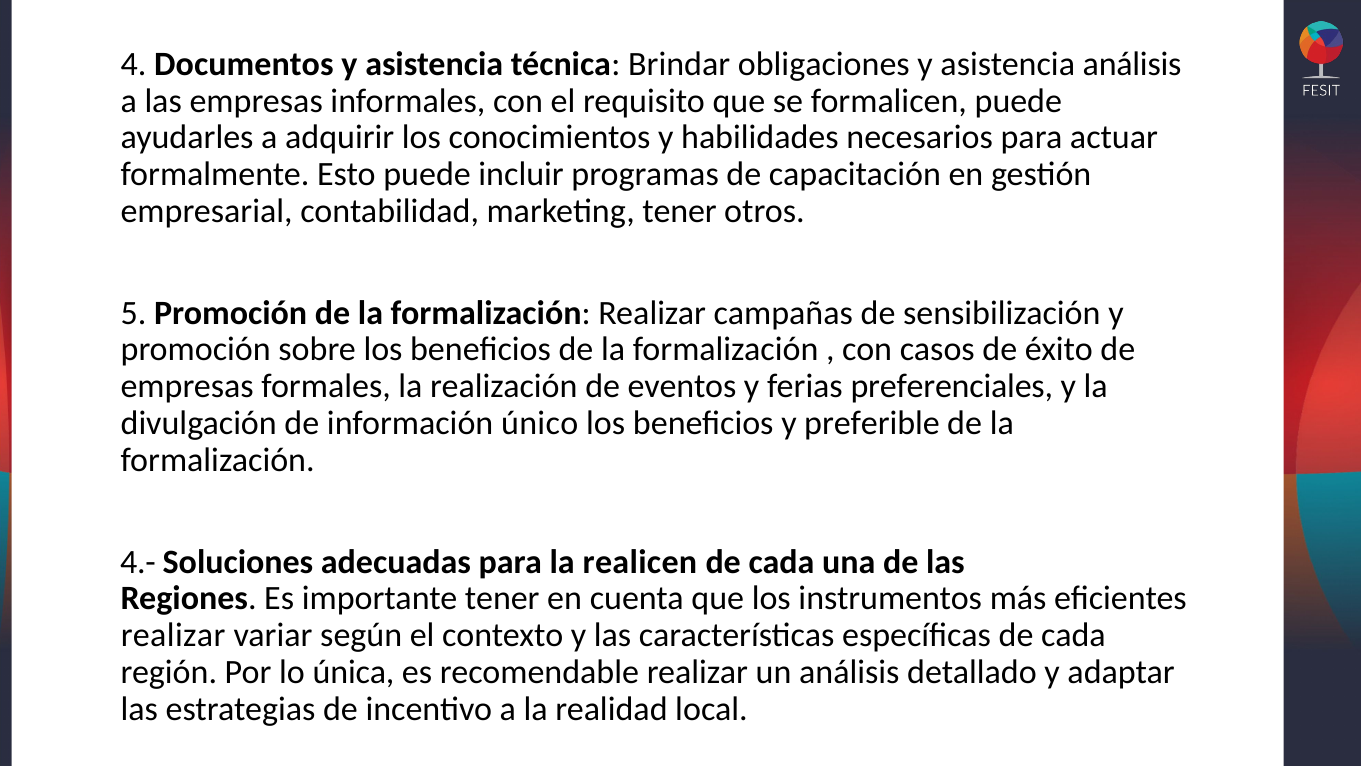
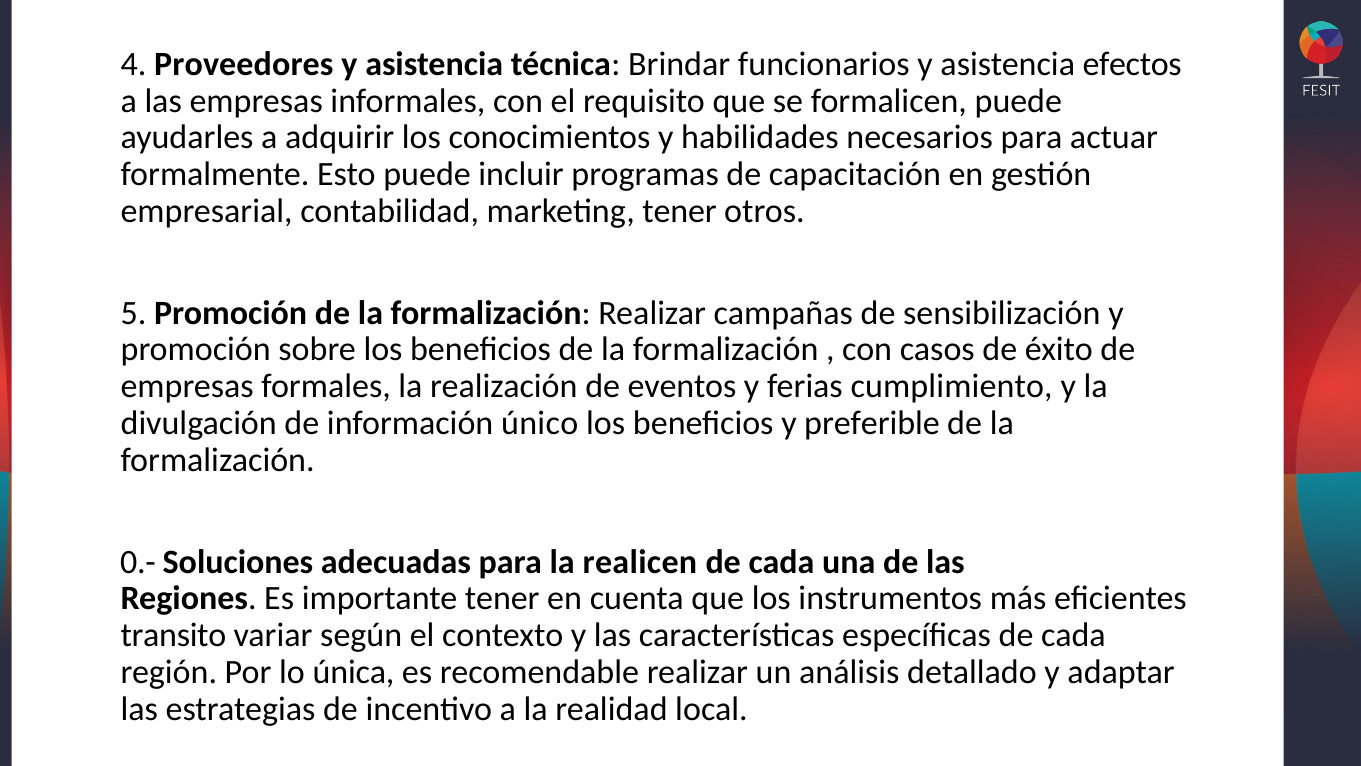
Documentos: Documentos -> Proveedores (244, 64)
obligaciones: obligaciones -> funcionarios (824, 64)
asistencia análisis: análisis -> efectos (1132, 64)
preferenciales: preferenciales -> cumplimiento (952, 386)
4.-: 4.- -> 0.- (138, 562)
realizar: realizar -> transito (173, 635)
